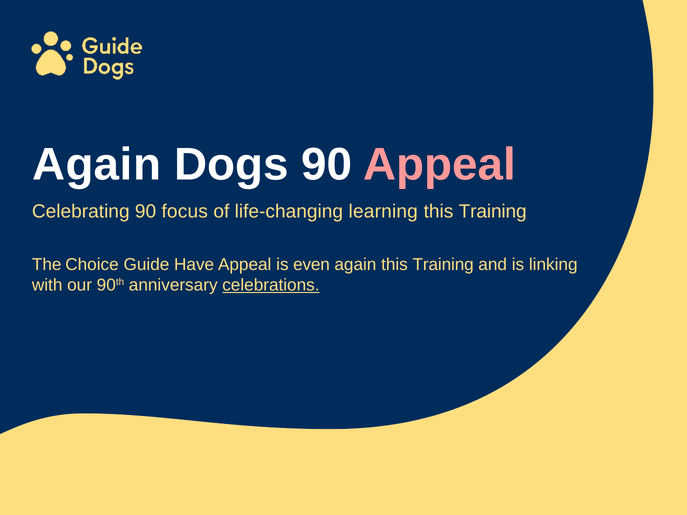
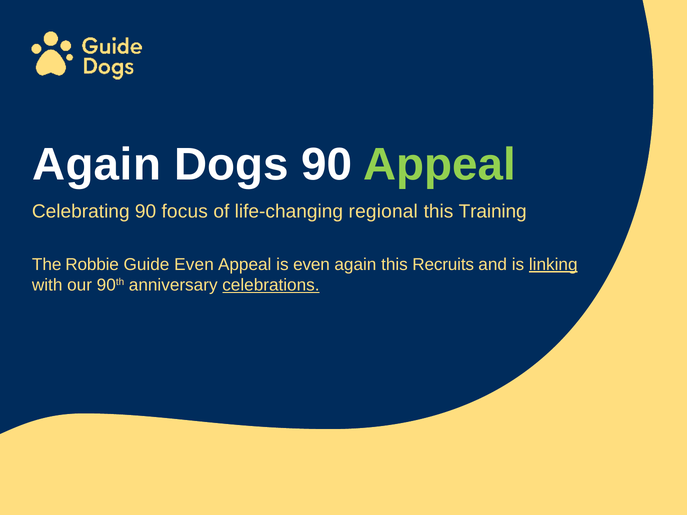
Appeal colour: pink -> light green (439, 165)
learning: learning -> regional (383, 211)
Choice: Choice -> Robbie (92, 265)
Guide Have: Have -> Even (194, 265)
again this Training: Training -> Recruits (443, 265)
linking underline: none -> present (553, 265)
